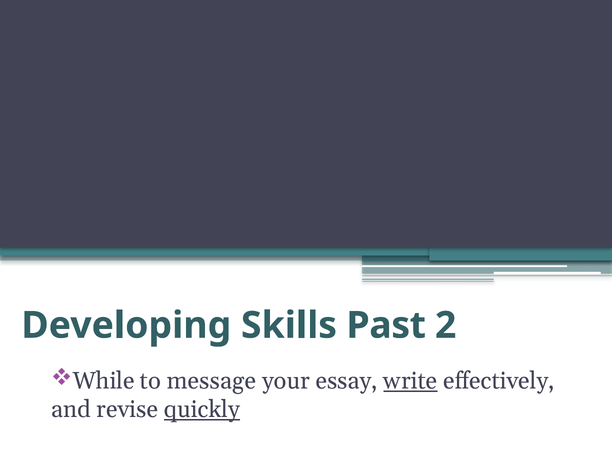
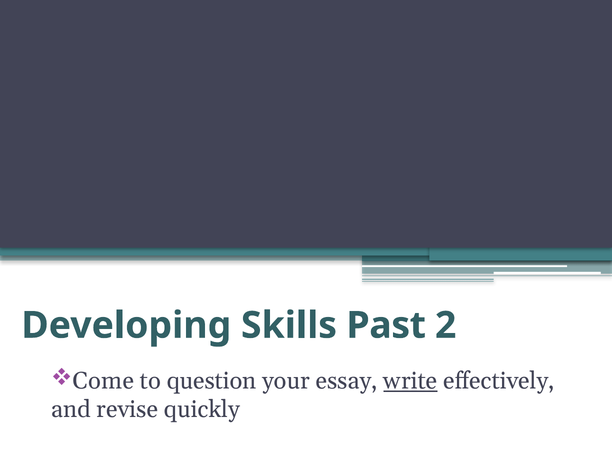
While: While -> Come (103, 381)
message: message -> question (212, 381)
quickly underline: present -> none (202, 410)
